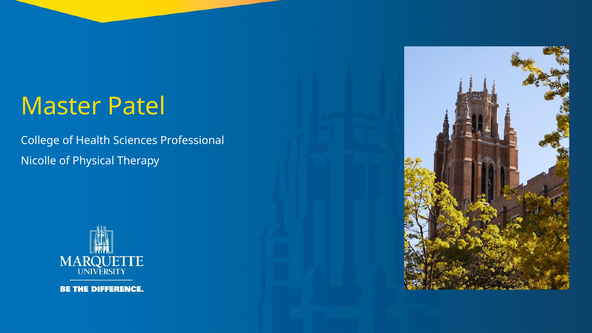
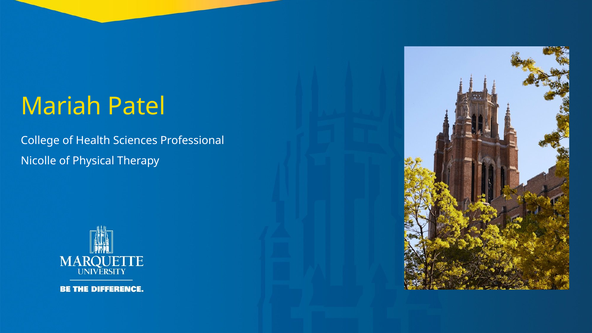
Master: Master -> Mariah (61, 106)
